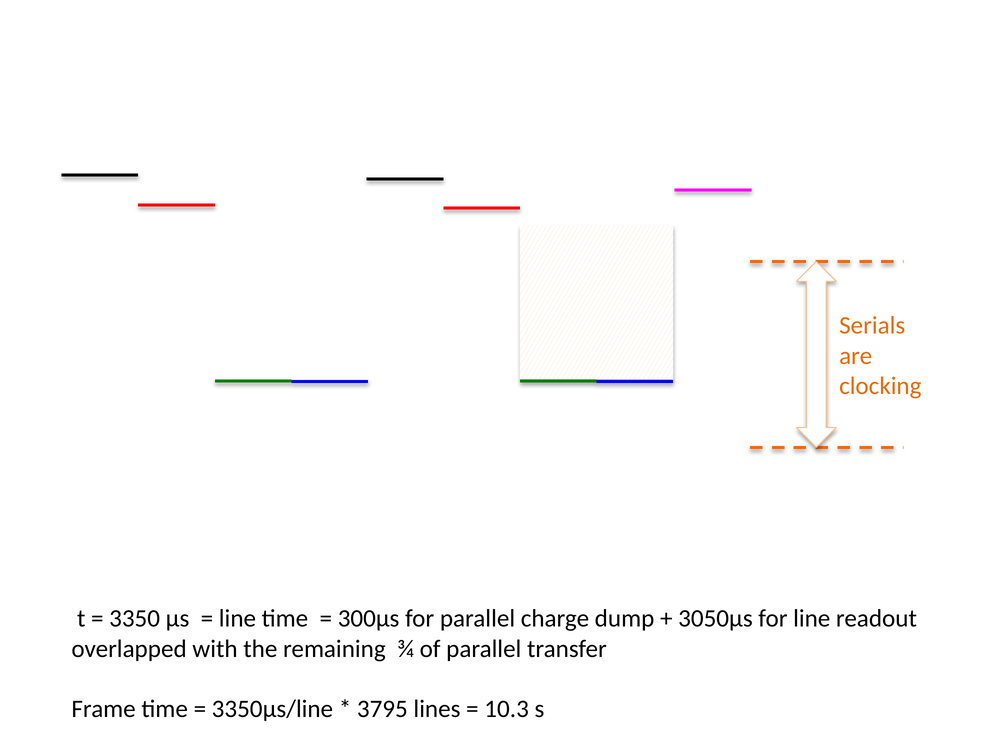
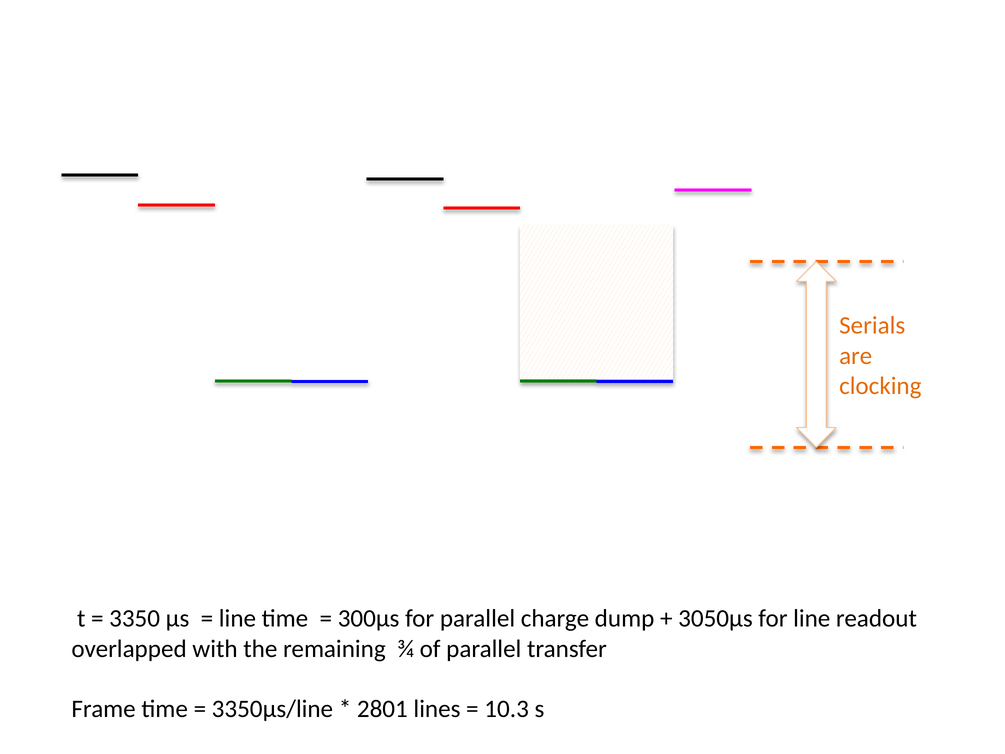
3795: 3795 -> 2801 (382, 709)
